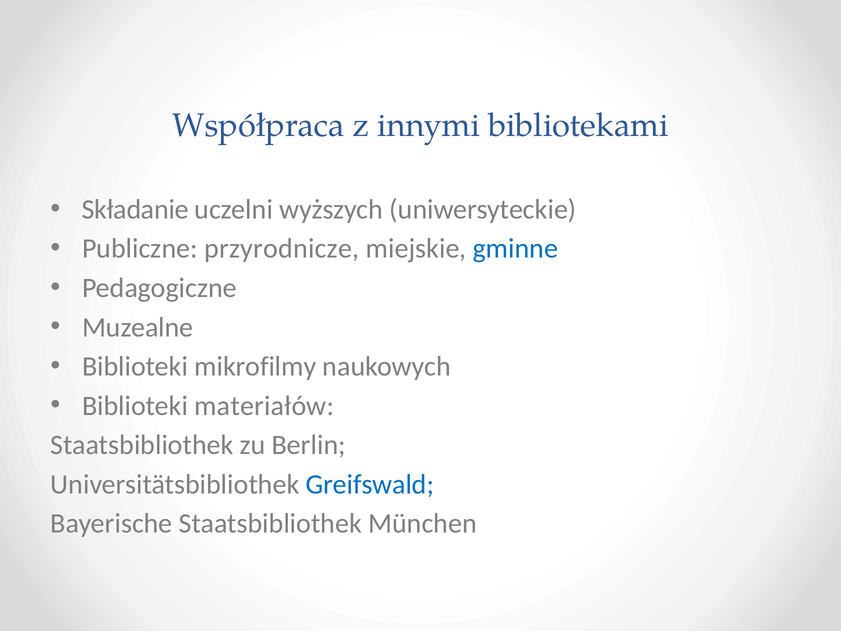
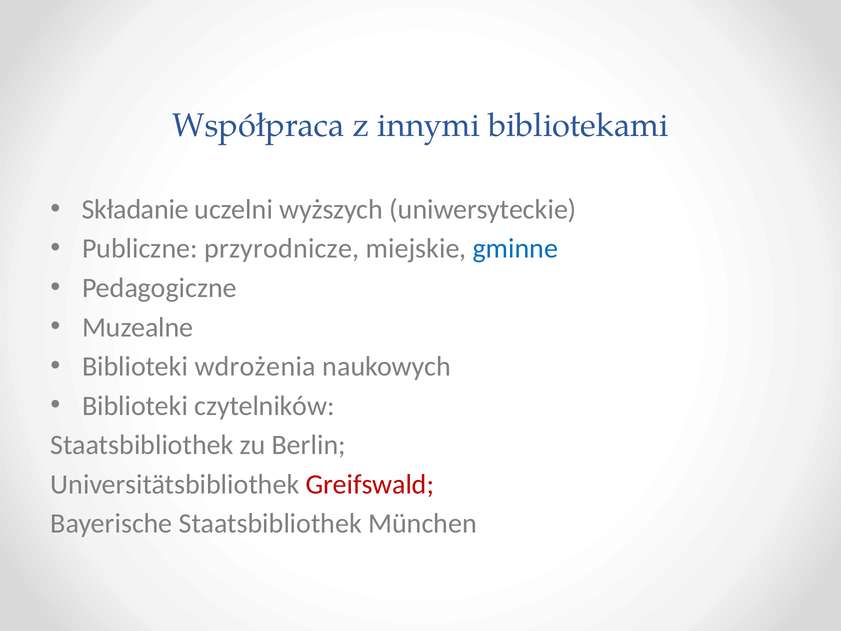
mikrofilmy: mikrofilmy -> wdrożenia (255, 366)
materiałów: materiałów -> czytelników (264, 406)
Greifswald colour: blue -> red (370, 484)
